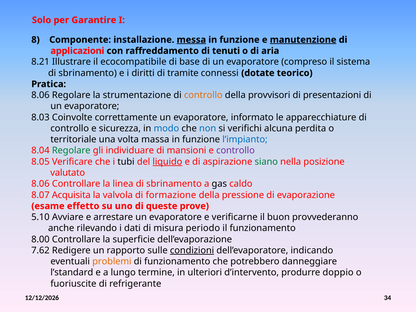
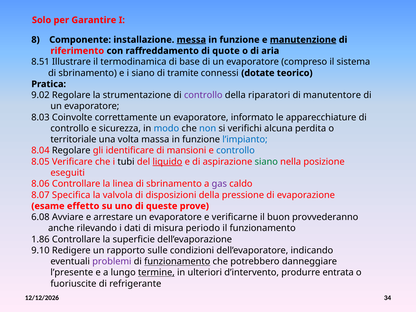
applicazioni: applicazioni -> riferimento (77, 51)
tenuti: tenuti -> quote (226, 51)
8.21: 8.21 -> 8.51 (40, 62)
ecocompatibile: ecocompatibile -> termodinamica (133, 62)
i diritti: diritti -> siano (143, 73)
8.06: 8.06 -> 9.02 (40, 95)
controllo colour: orange -> purple (203, 95)
provvisori: provvisori -> riparatori (269, 95)
presentazioni: presentazioni -> manutentore (332, 95)
Regolare colour: green -> black (71, 151)
individuare: individuare -> identificare (130, 151)
controllo colour: purple -> blue (235, 151)
valutato: valutato -> eseguiti (68, 173)
gas colour: black -> purple (219, 184)
Acquisita: Acquisita -> Specifica (71, 195)
formazione: formazione -> disposizioni (171, 195)
5.10: 5.10 -> 6.08 (40, 217)
8.00: 8.00 -> 1.86 (40, 239)
7.62: 7.62 -> 9.10 (40, 250)
condizioni underline: present -> none (192, 250)
problemi colour: orange -> purple (112, 261)
funzionamento underline: none -> present (177, 261)
l’standard: l’standard -> l’presente (72, 273)
termine underline: none -> present (156, 273)
doppio: doppio -> entrata (338, 273)
